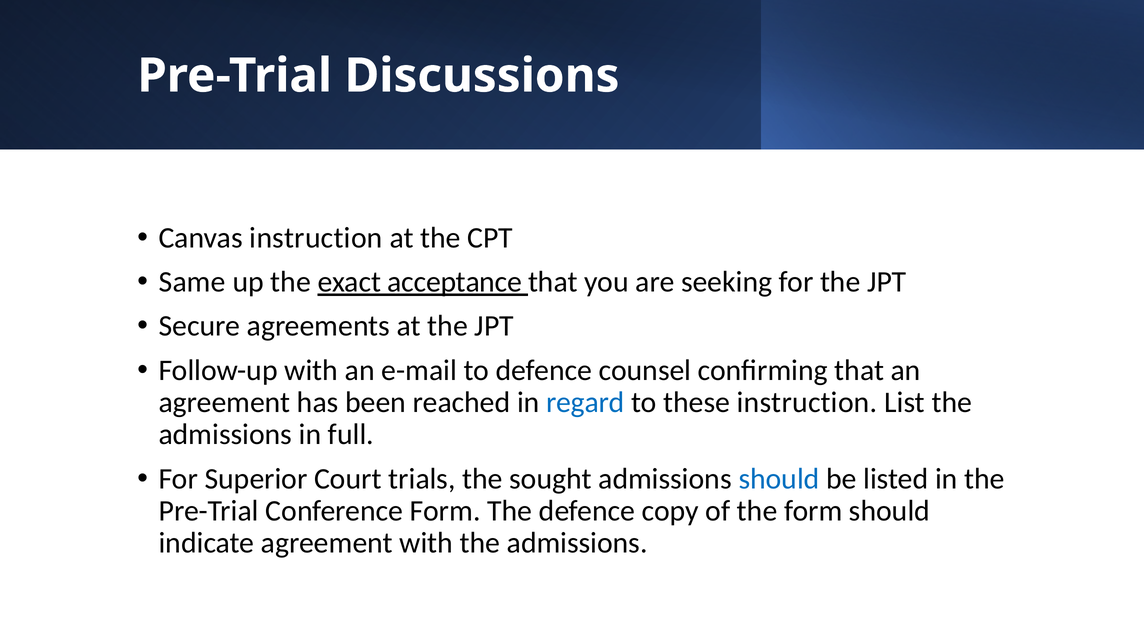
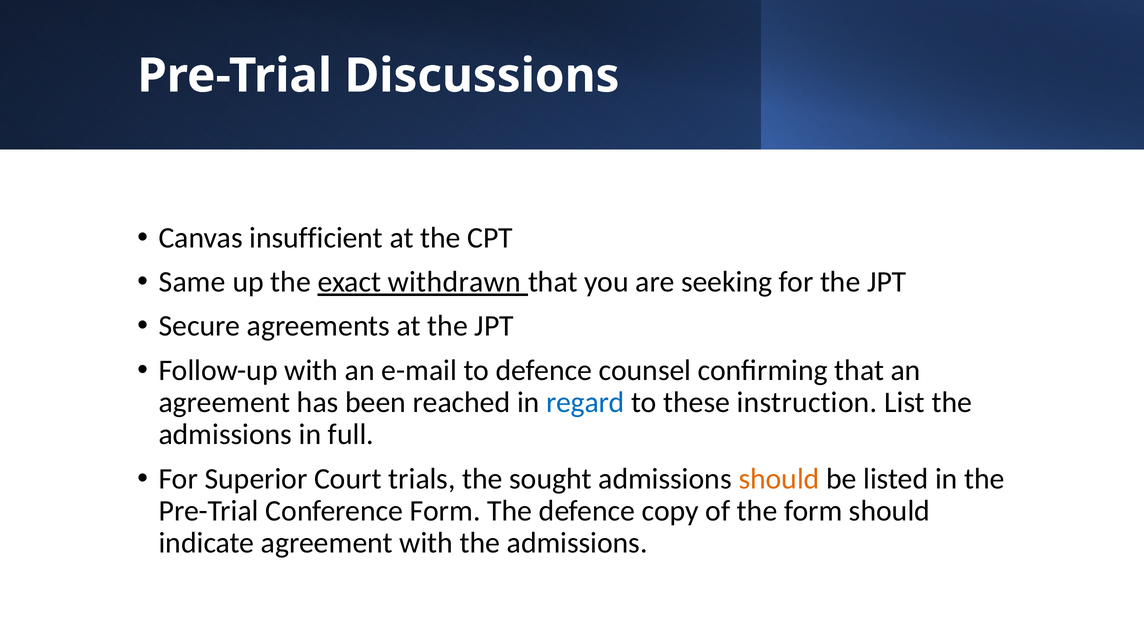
Canvas instruction: instruction -> insufficient (316, 238)
acceptance: acceptance -> withdrawn (454, 282)
should colour: blue -> orange (779, 478)
